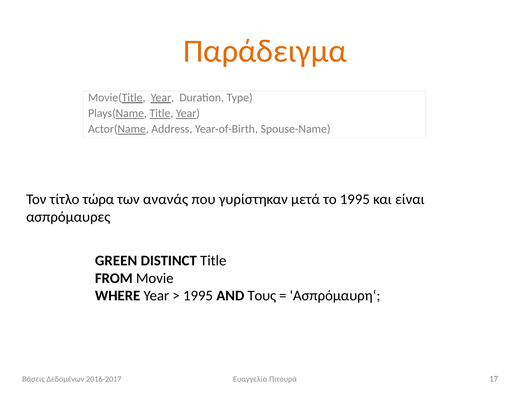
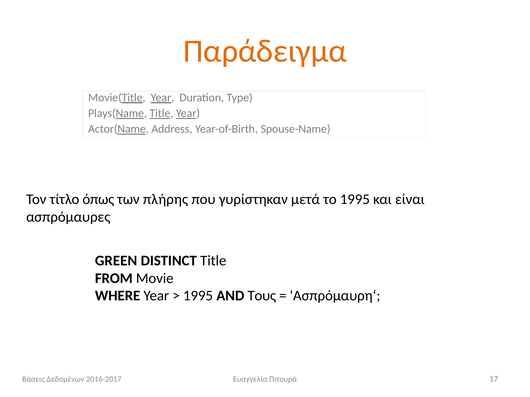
τώρα: τώρα -> όπως (98, 199)
ανανάς: ανανάς -> πλήρης (166, 199)
